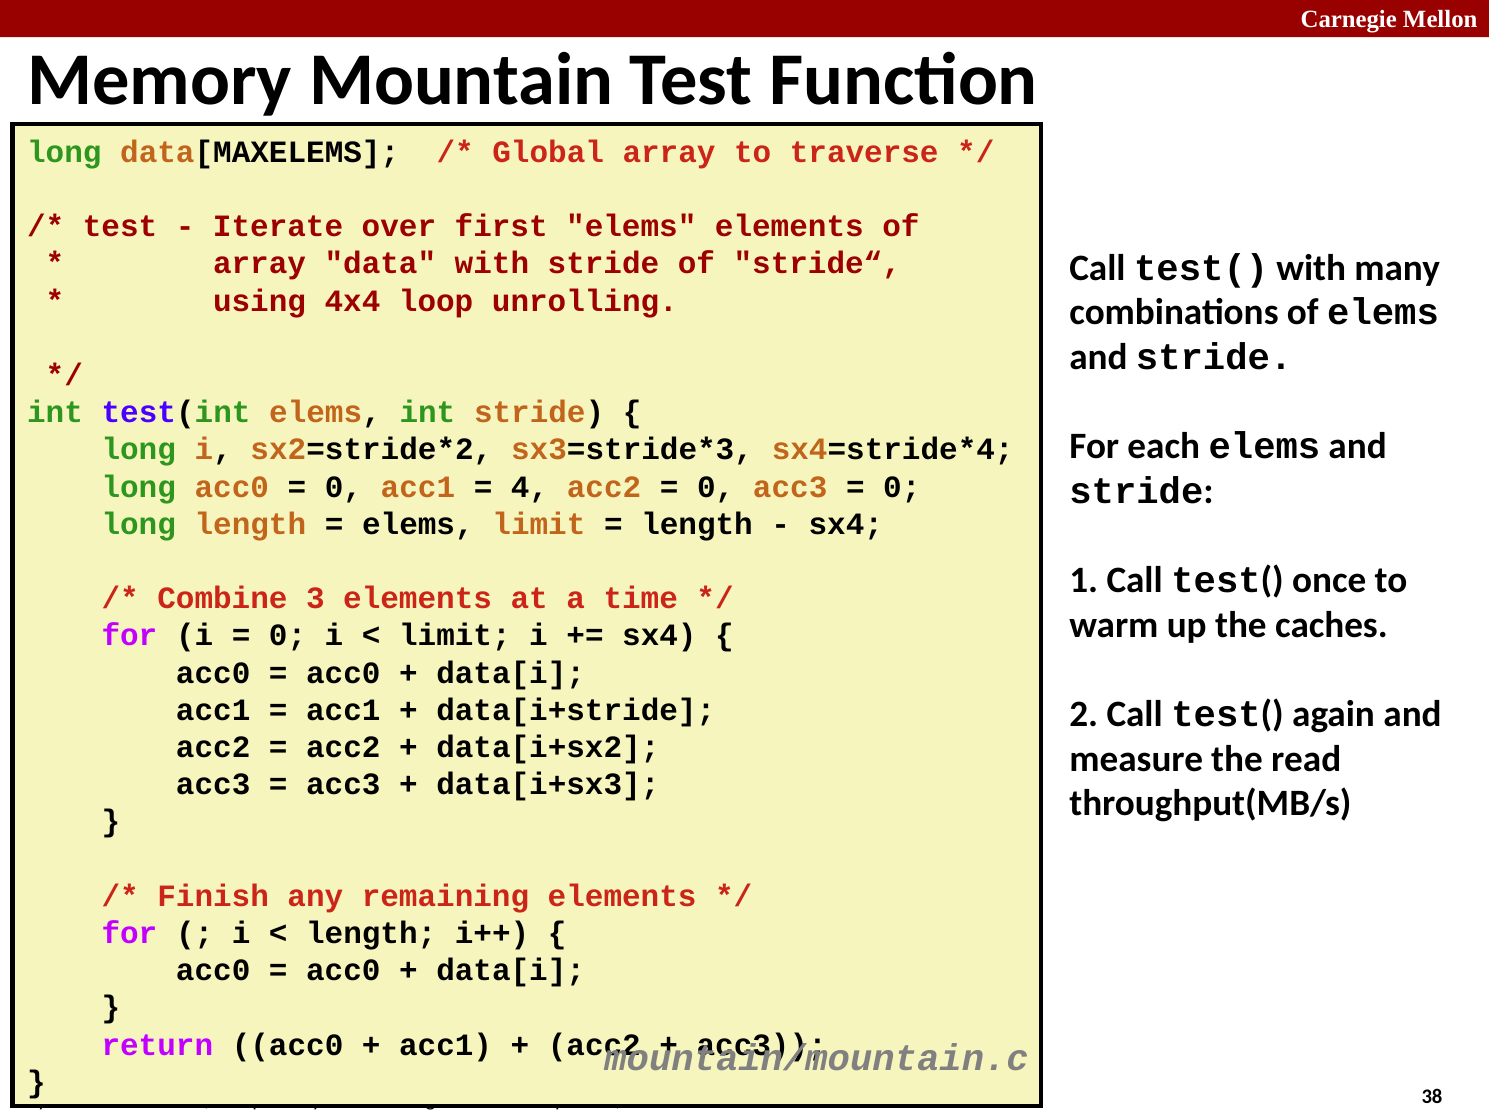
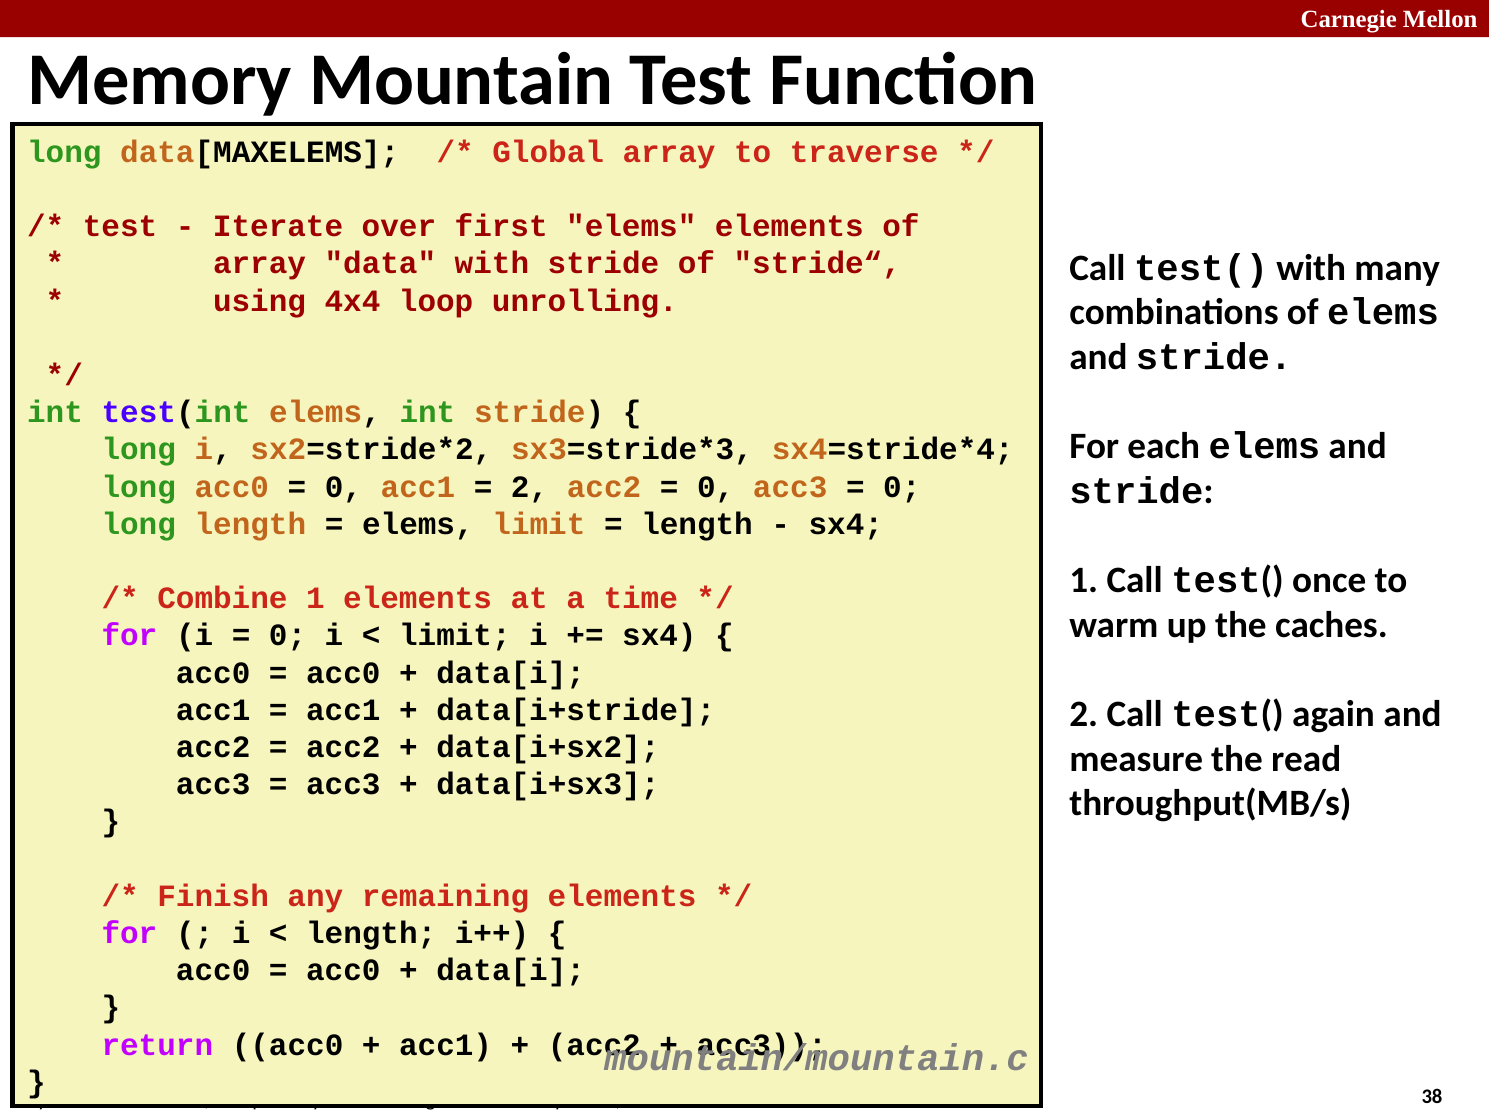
4: 4 -> 2 (530, 487)
Combine 3: 3 -> 1 (315, 599)
